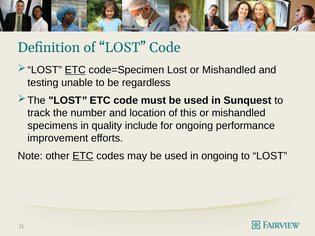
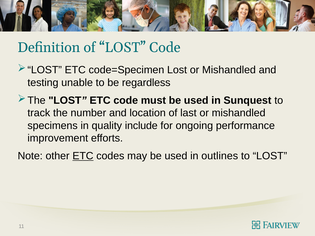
ETC underline: present -> none (75, 70)
this: this -> last (188, 113)
in ongoing: ongoing -> outlines (220, 156)
